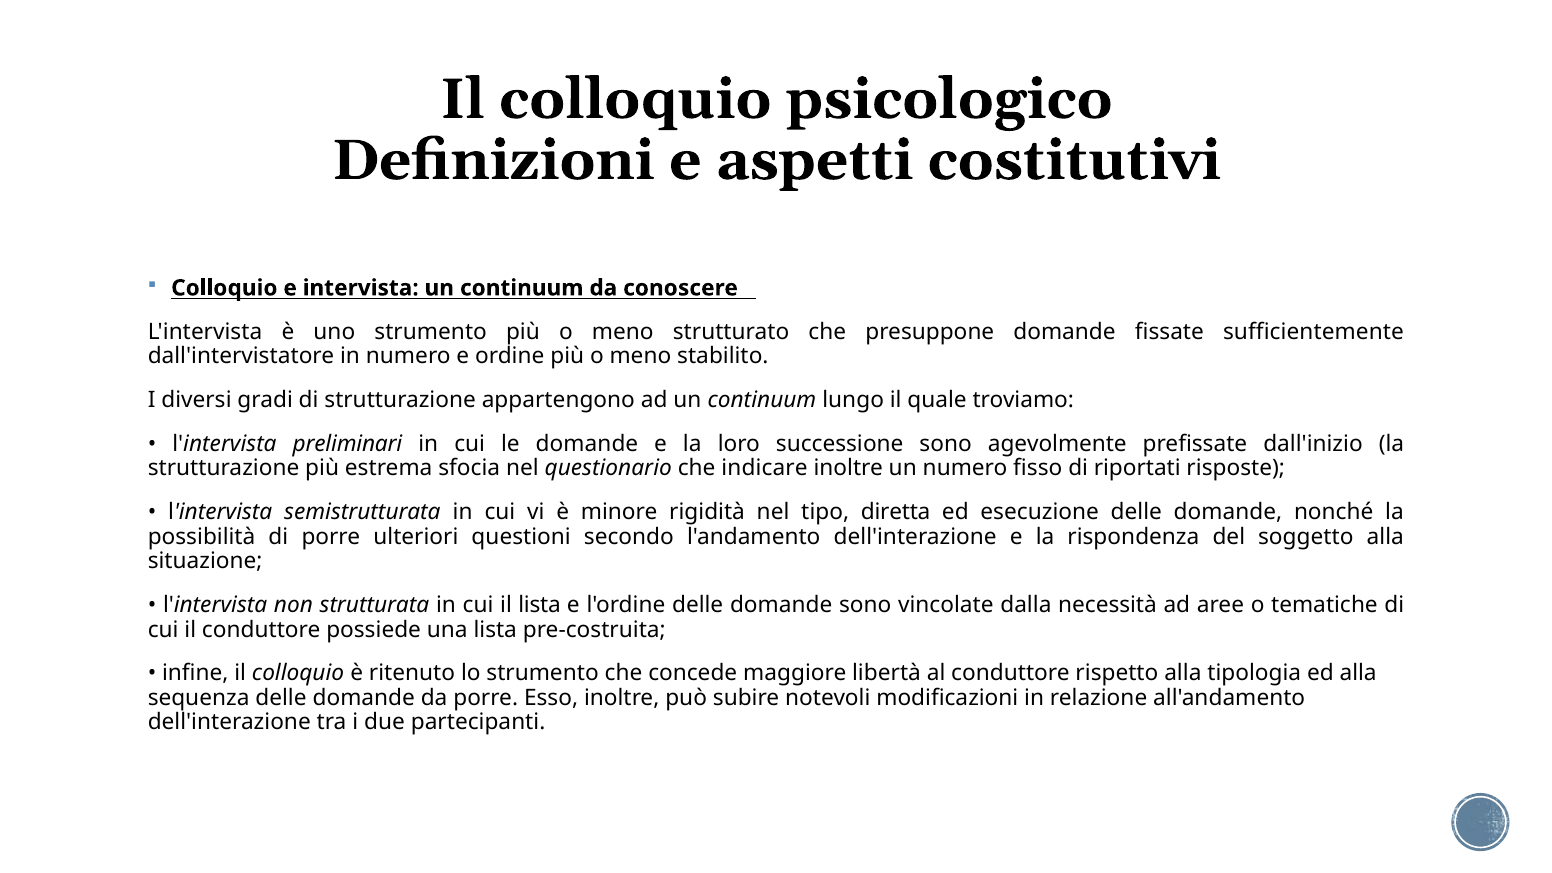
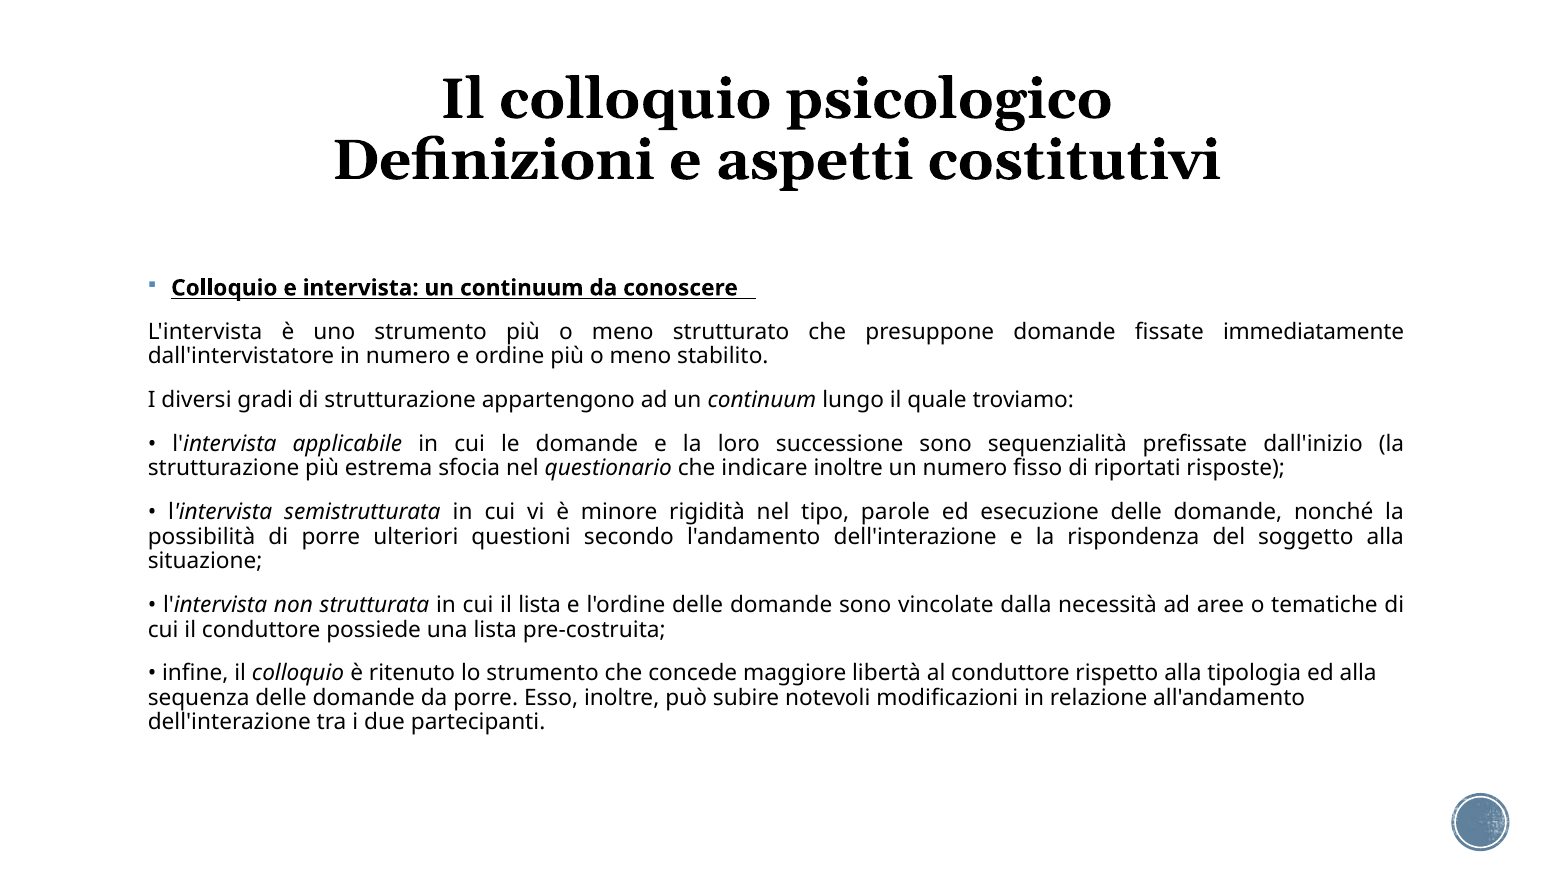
sufficientemente: sufficientemente -> immediatamente (1314, 332)
preliminari: preliminari -> applicabile (347, 444)
agevolmente: agevolmente -> sequenzialità (1057, 444)
diretta: diretta -> parole (895, 512)
